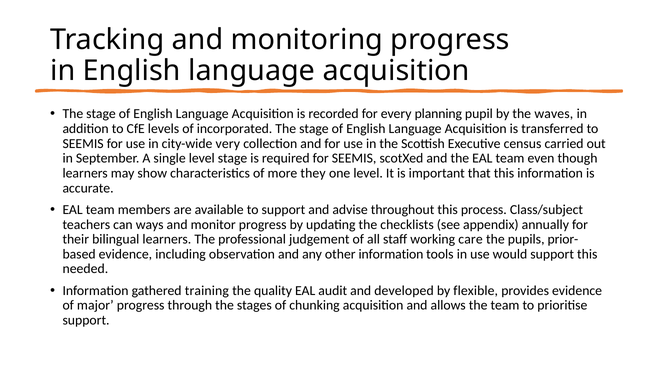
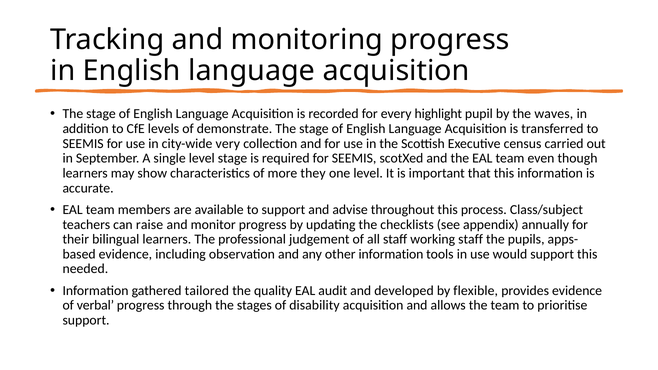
planning: planning -> highlight (438, 114)
incorporated: incorporated -> demonstrate (235, 129)
ways: ways -> raise (150, 225)
working care: care -> staff (471, 239)
prior-: prior- -> apps- (563, 239)
training: training -> tailored (207, 291)
major: major -> verbal (95, 306)
chunking: chunking -> disability (314, 306)
